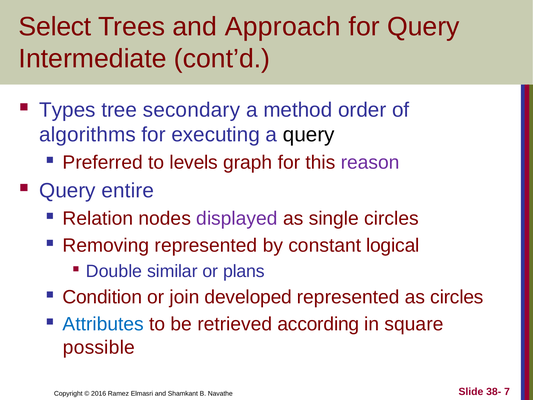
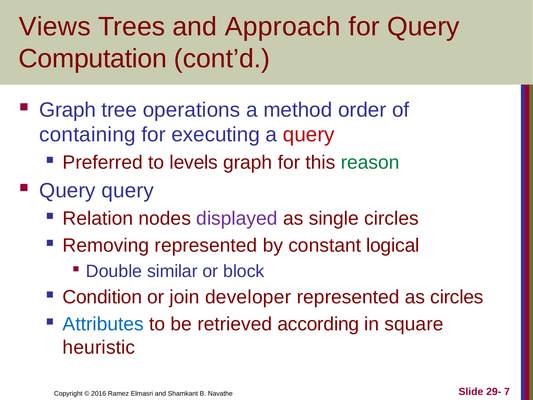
Select: Select -> Views (55, 27)
Intermediate: Intermediate -> Computation (93, 59)
Types: Types -> Graph (68, 110)
secondary: secondary -> operations (191, 110)
algorithms: algorithms -> containing (87, 135)
query colour: black -> red (309, 135)
reason colour: purple -> green (370, 162)
Query entire: entire -> query (128, 191)
plans: plans -> block (244, 271)
developed: developed -> developer (248, 297)
possible: possible -> heuristic (99, 347)
38-: 38- -> 29- (494, 392)
